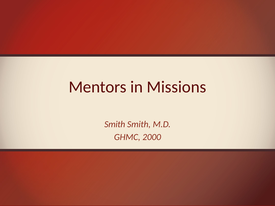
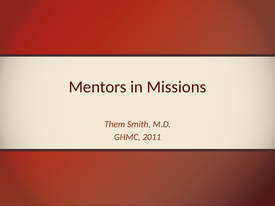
Smith: Smith -> Them (115, 124)
2000: 2000 -> 2011 (152, 137)
